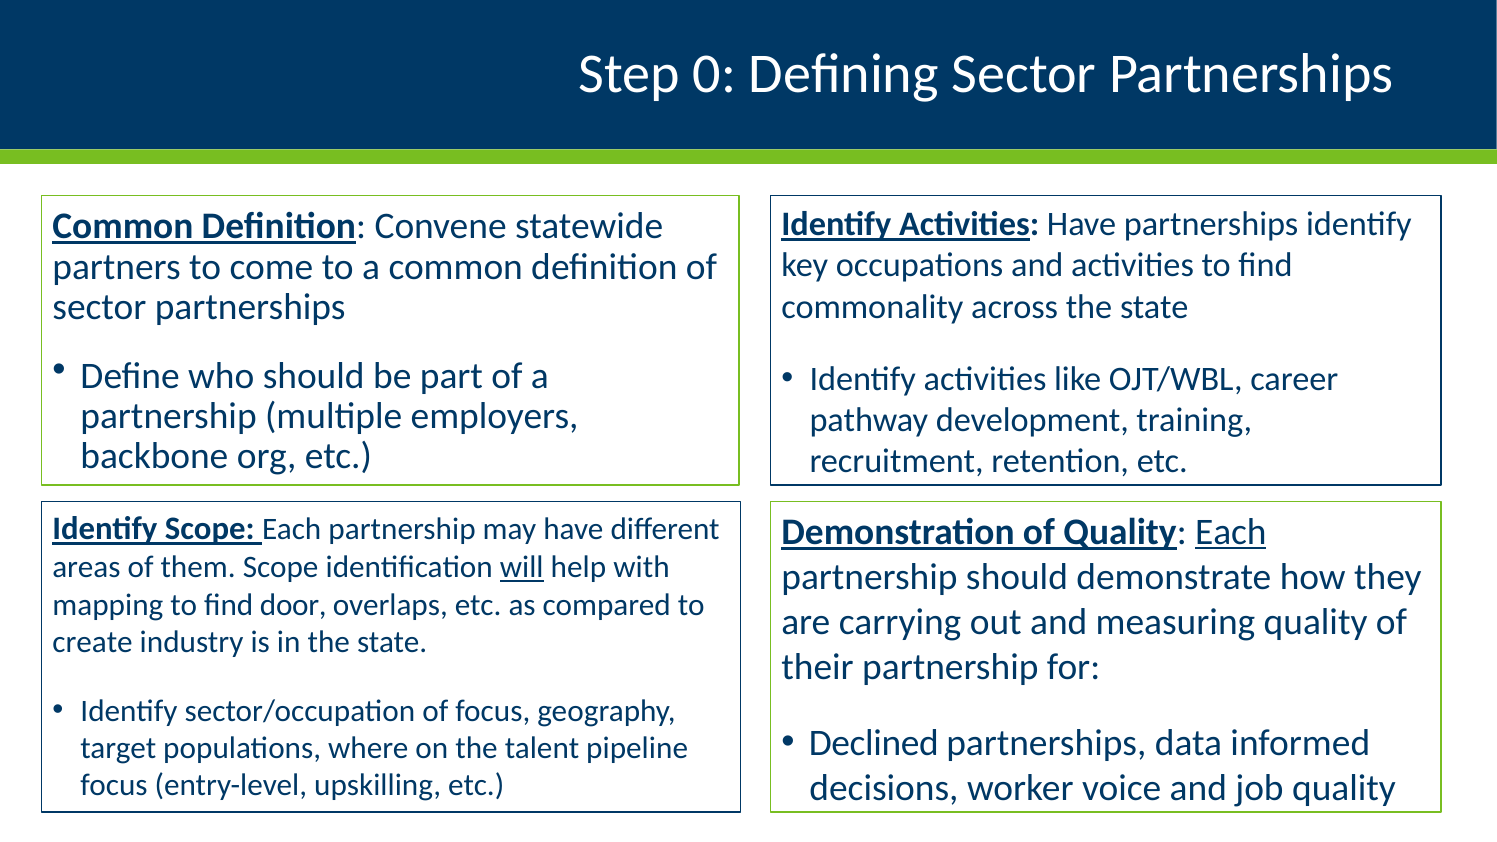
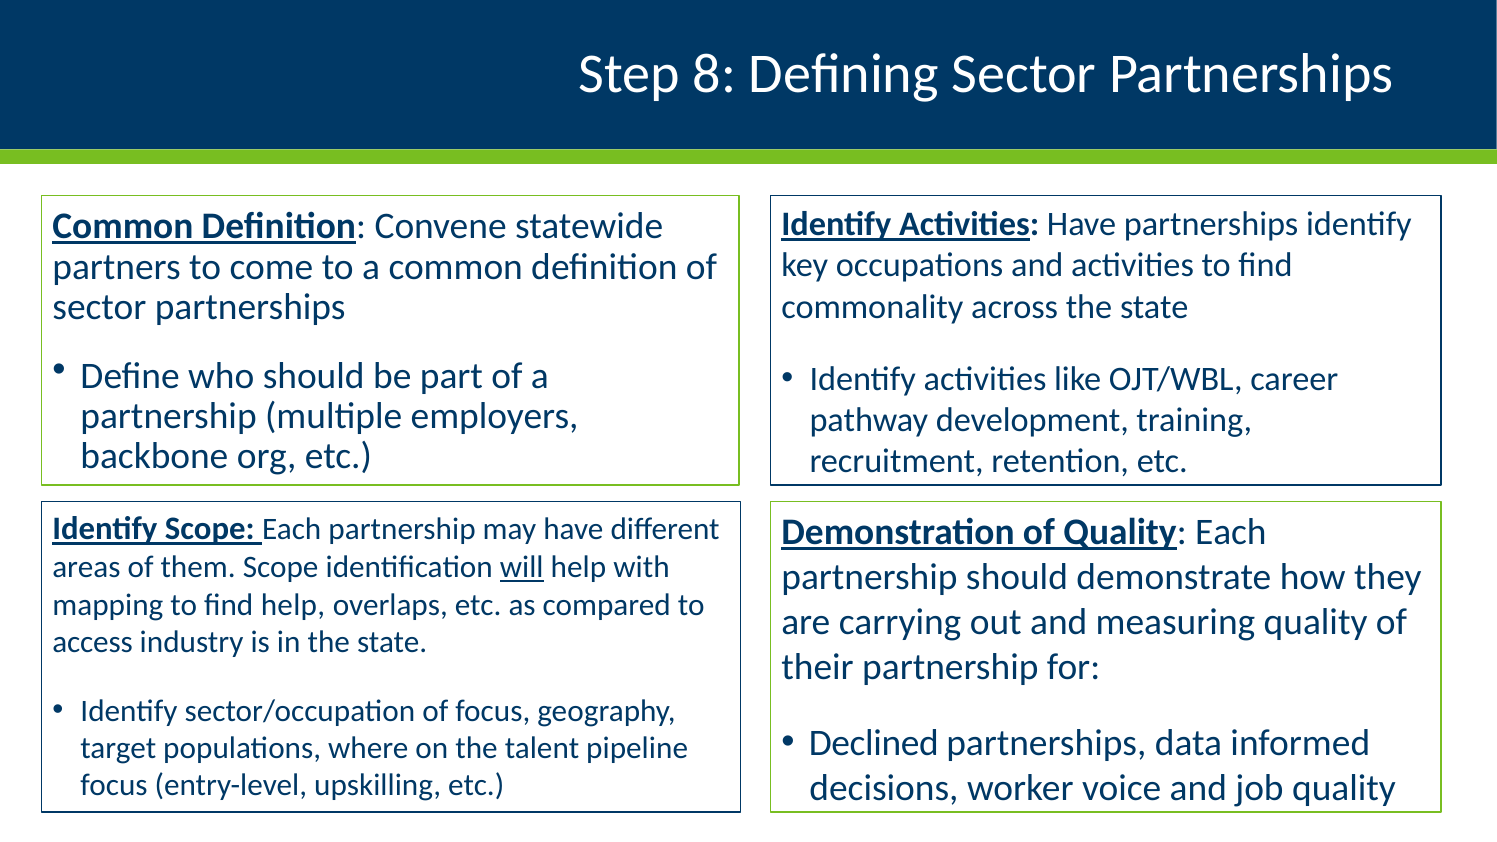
0: 0 -> 8 (715, 74)
Each underline: present -> none (1231, 532)
find door: door -> help (293, 605)
create: create -> access (93, 642)
